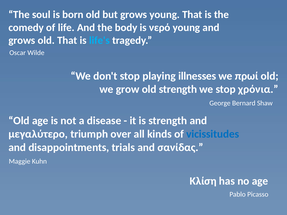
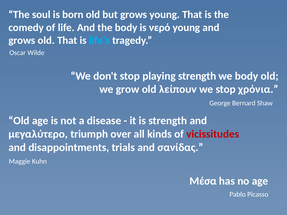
playing illnesses: illnesses -> strength (197, 76)
we πρωί: πρωί -> body (247, 76)
old strength: strength -> λείπουν (178, 89)
vicissitudes colour: blue -> red (213, 134)
Κλίση: Κλίση -> Μέσα (203, 181)
